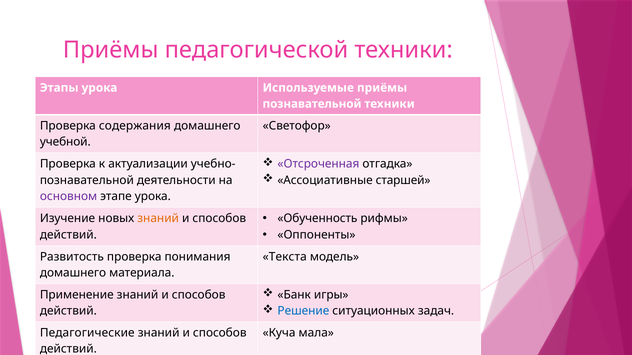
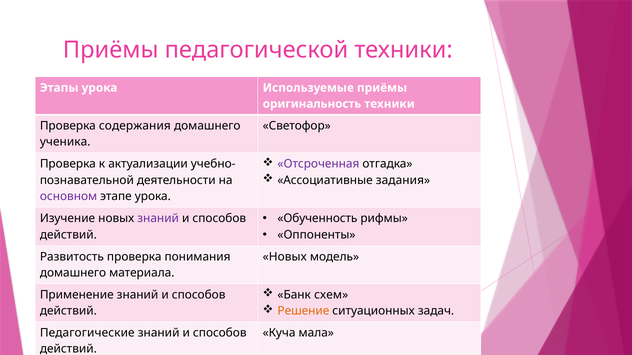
познавательной: познавательной -> оригинальность (312, 104)
учебной: учебной -> ученика (65, 142)
старшей: старшей -> задания (403, 180)
знаний colour: orange -> purple (158, 219)
Текста: Текста -> Новых (285, 257)
игры: игры -> схем (331, 295)
Решение colour: blue -> orange (303, 311)
